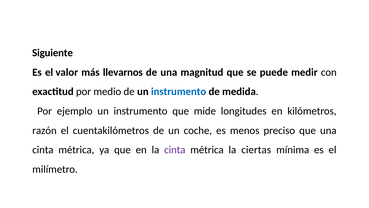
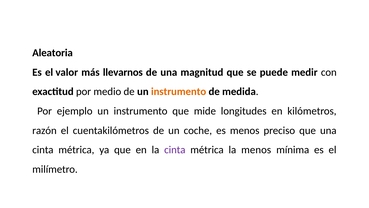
Siguiente: Siguiente -> Aleatoria (53, 53)
instrumento colour: blue -> orange (179, 91)
la ciertas: ciertas -> menos (256, 150)
